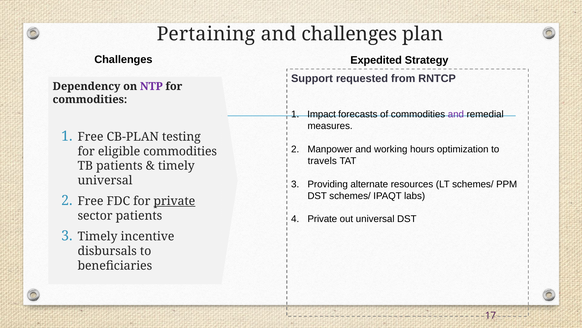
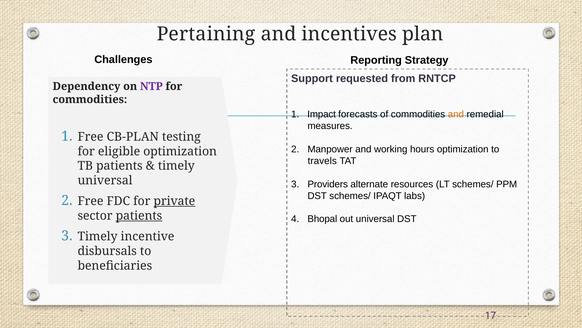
and challenges: challenges -> incentives (349, 34)
Expedited: Expedited -> Reporting (376, 60)
and colour: purple -> orange (456, 114)
eligible commodities: commodities -> optimization (180, 151)
Providing: Providing -> Providers (328, 184)
patients underline: none -> present (139, 215)
Private: Private -> Bhopal (322, 219)
